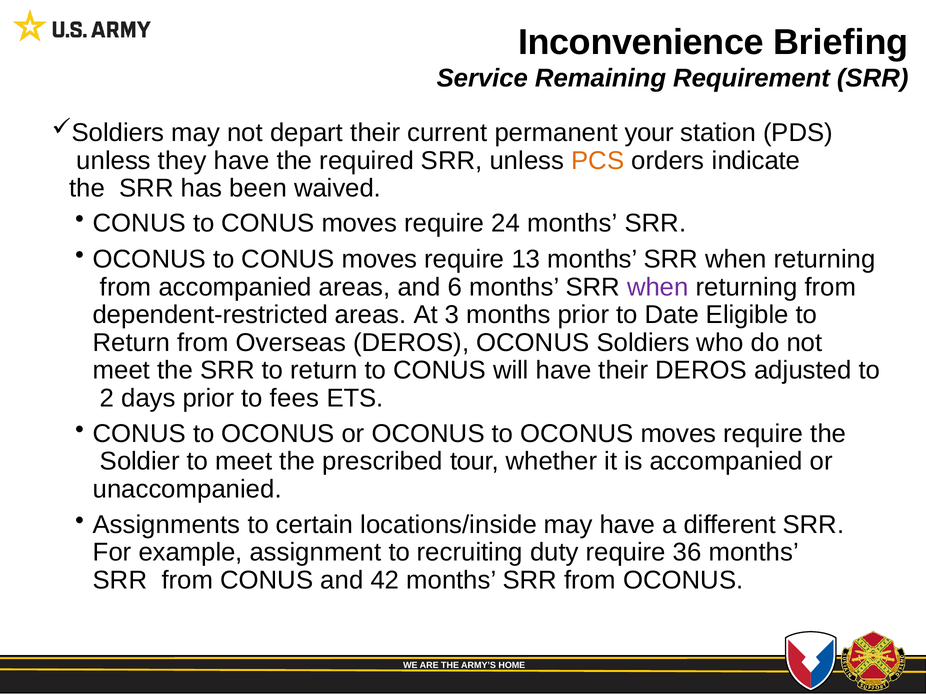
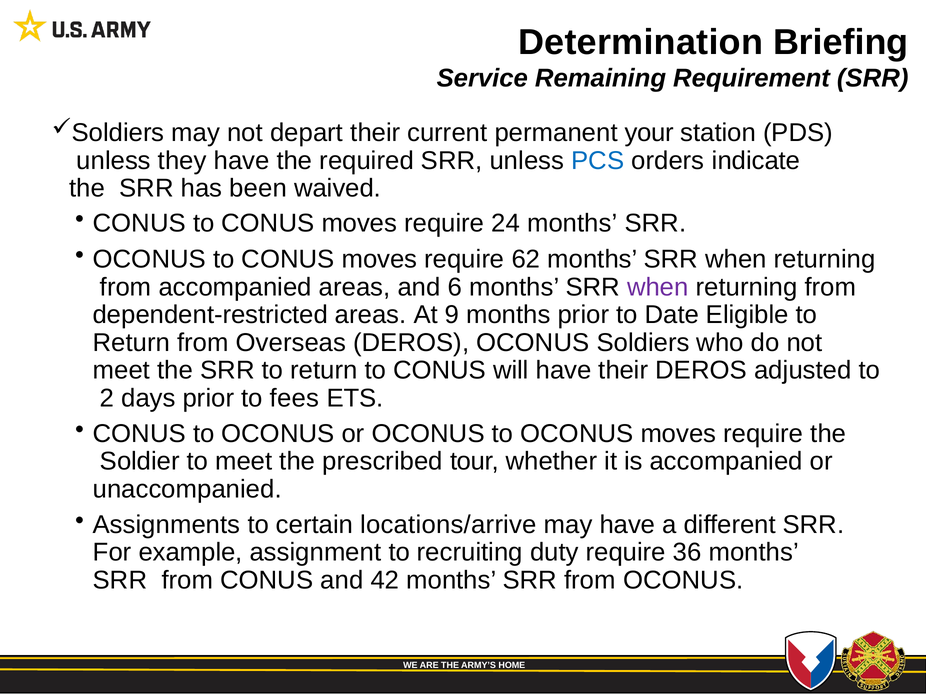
Inconvenience: Inconvenience -> Determination (641, 42)
PCS colour: orange -> blue (598, 161)
13: 13 -> 62 (526, 260)
3: 3 -> 9 (452, 315)
locations/inside: locations/inside -> locations/arrive (449, 525)
